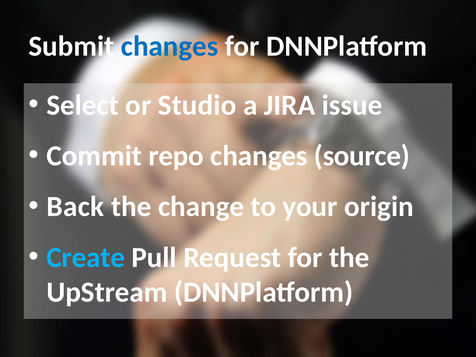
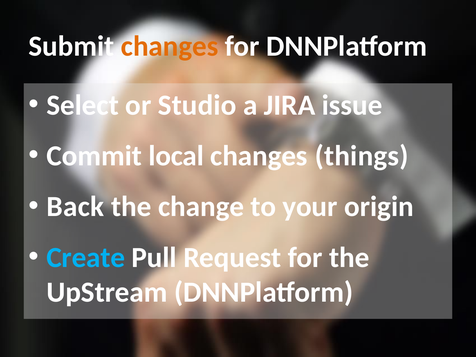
changes colour: blue -> orange (170, 46)
repo: repo -> local (176, 156)
source: source -> things (362, 156)
